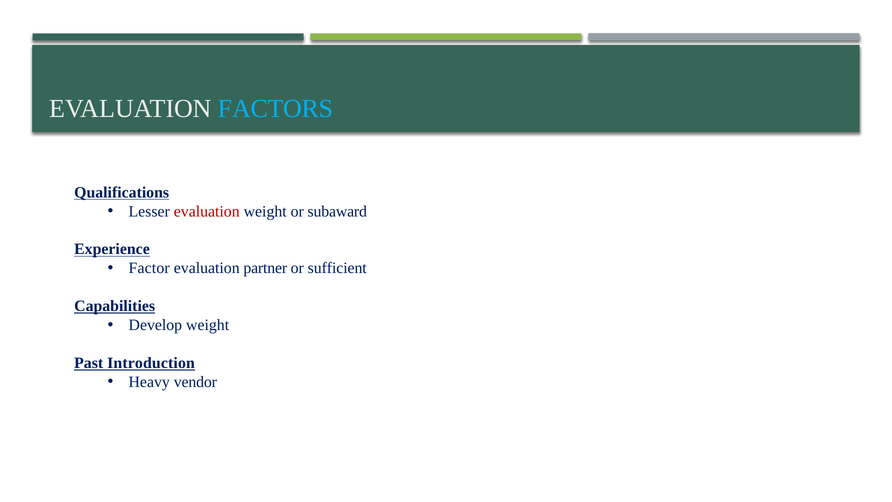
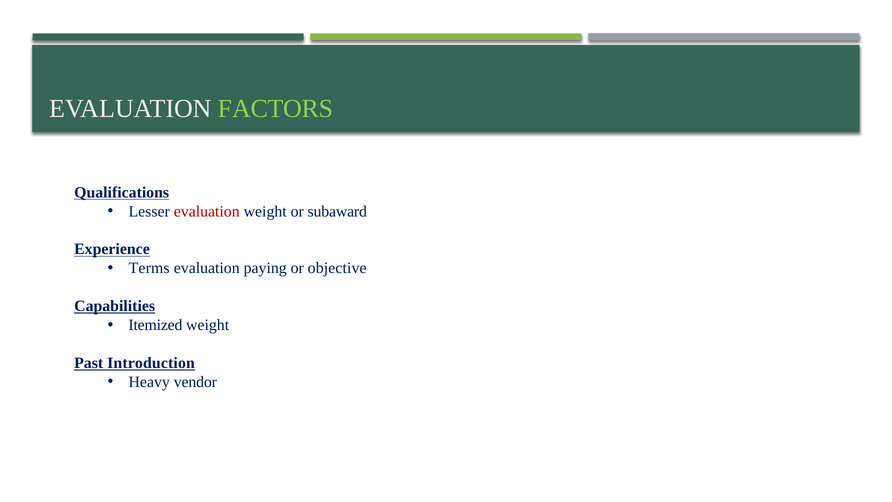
FACTORS colour: light blue -> light green (276, 108)
Factor: Factor -> Terms (149, 268)
partner: partner -> paying (265, 268)
sufficient: sufficient -> objective (337, 268)
Develop: Develop -> Itemized (155, 325)
